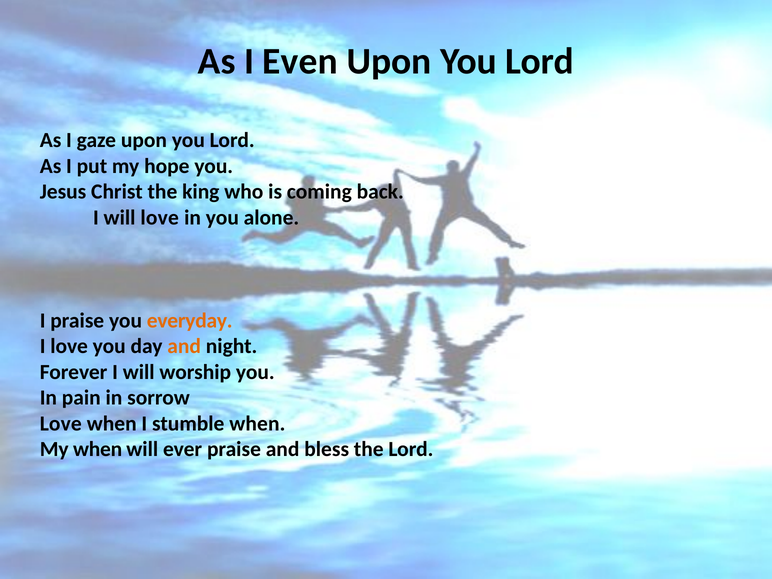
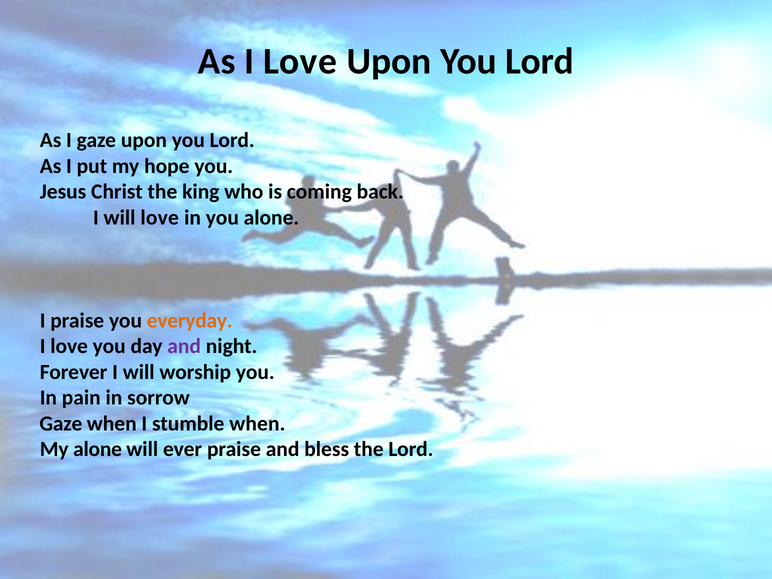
As I Even: Even -> Love (300, 61)
and colour: orange -> purple (184, 346)
Love: Love -> Gaze (61, 424)
My when: when -> alone (98, 449)
